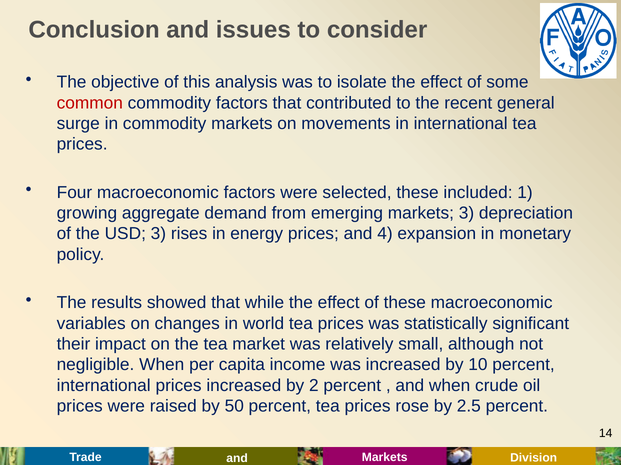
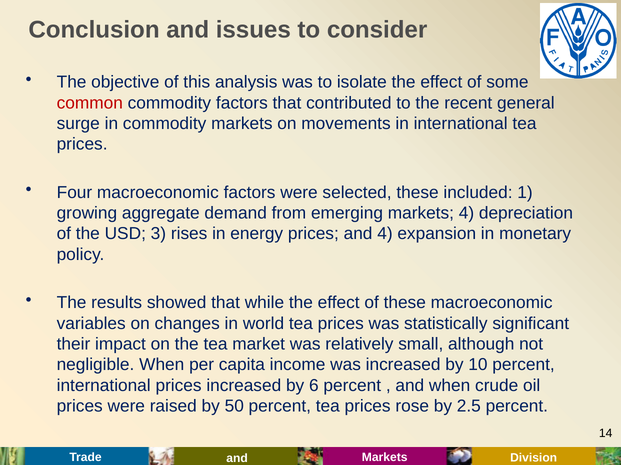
markets 3: 3 -> 4 (466, 213)
2: 2 -> 6 (314, 386)
